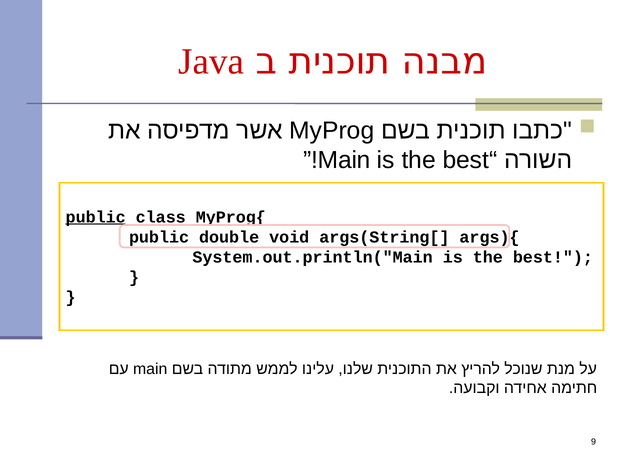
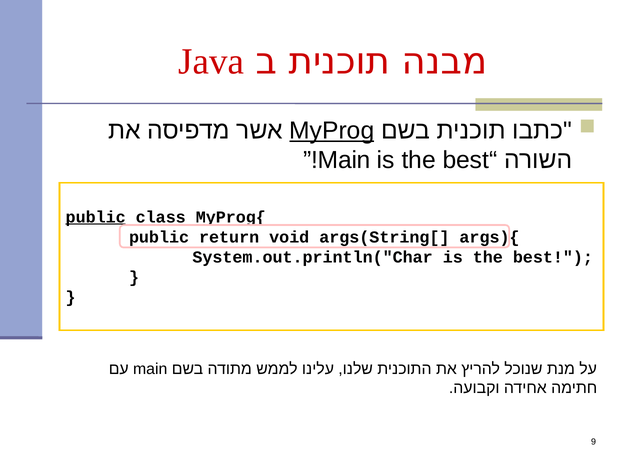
MyProg underline: none -> present (332, 131)
double: double -> return (229, 237)
System.out.println("Main: System.out.println("Main -> System.out.println("Char (313, 257)
